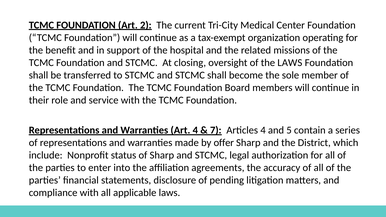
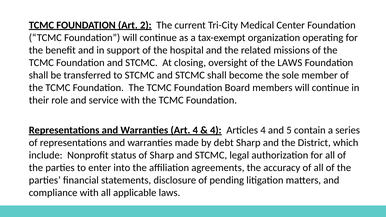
7: 7 -> 4 (216, 130)
offer: offer -> debt (224, 143)
